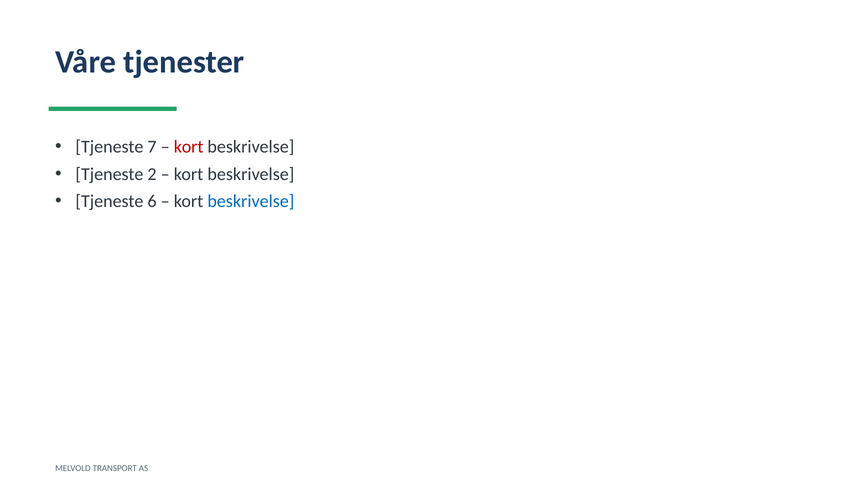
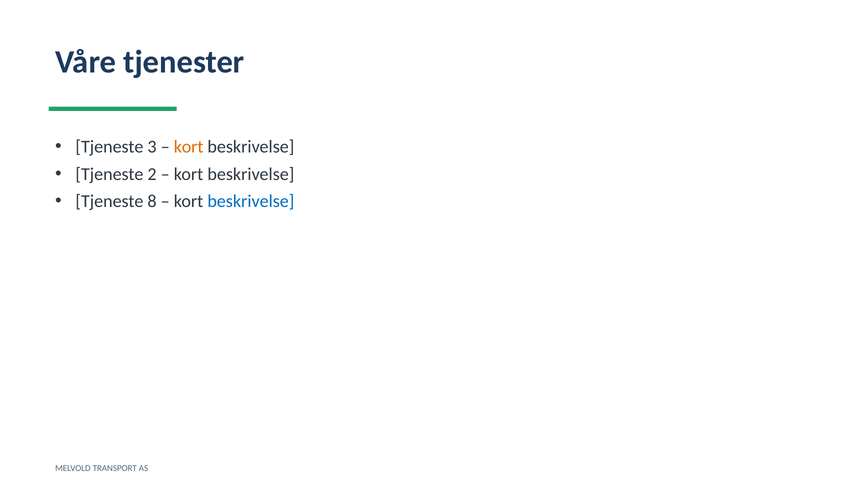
7: 7 -> 3 (152, 147)
kort colour: red -> orange (189, 147)
6: 6 -> 8 (152, 201)
